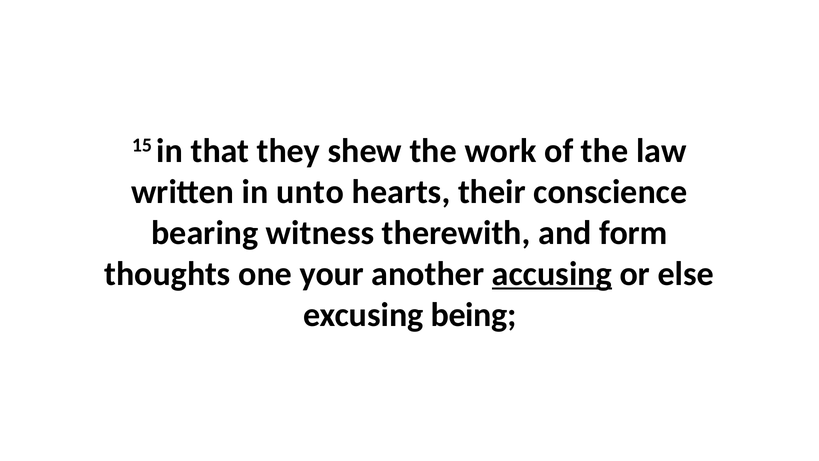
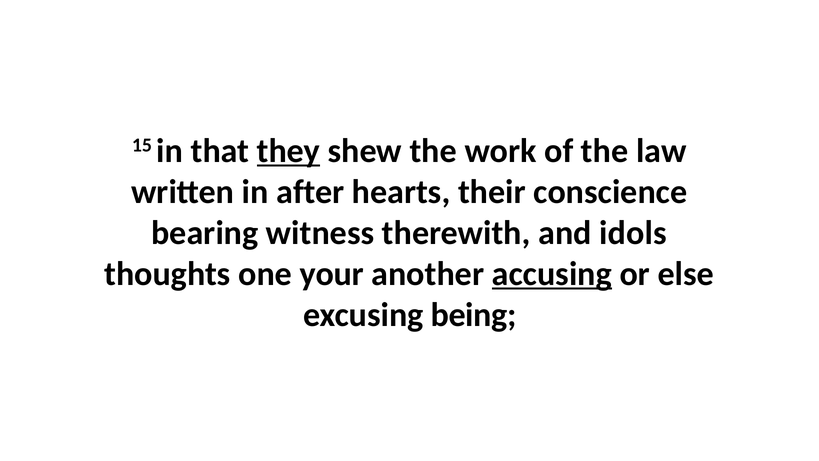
they underline: none -> present (288, 151)
unto: unto -> after (310, 192)
form: form -> idols (633, 233)
